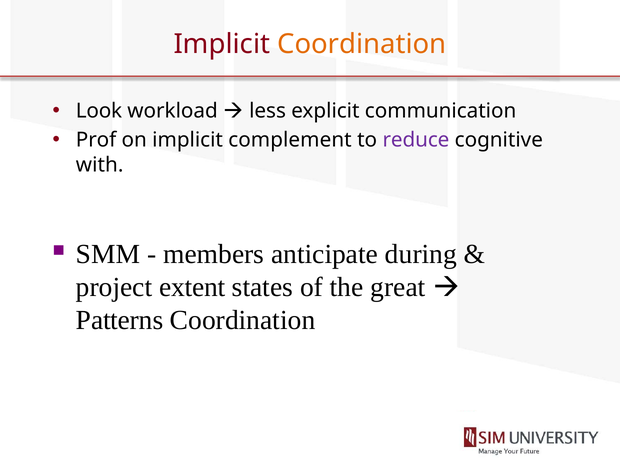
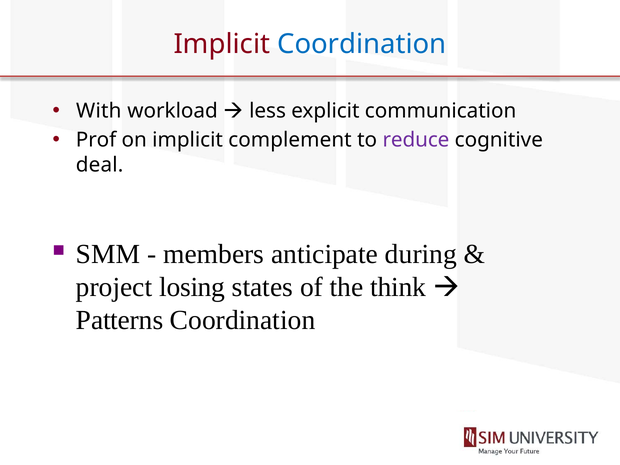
Coordination colour: orange -> blue (362, 44)
Look: Look -> With (99, 111)
with: with -> deal (100, 165)
extent: extent -> losing (192, 287)
great: great -> think (398, 287)
